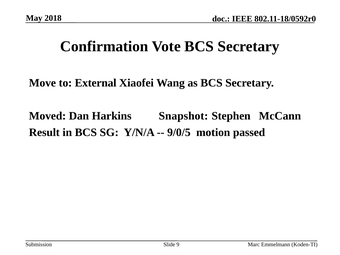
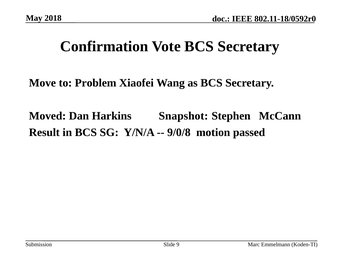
External: External -> Problem (96, 83)
9/0/5: 9/0/5 -> 9/0/8 (179, 132)
